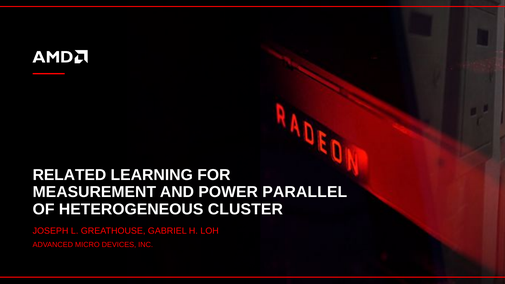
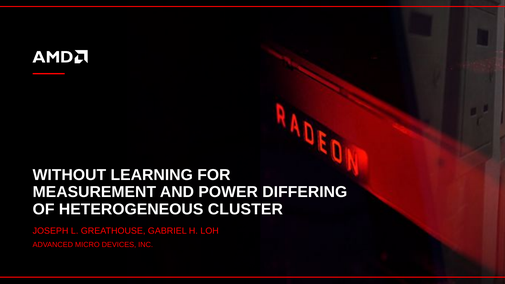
RELATED: RELATED -> WITHOUT (69, 175)
PARALLEL: PARALLEL -> DIFFERING (305, 192)
